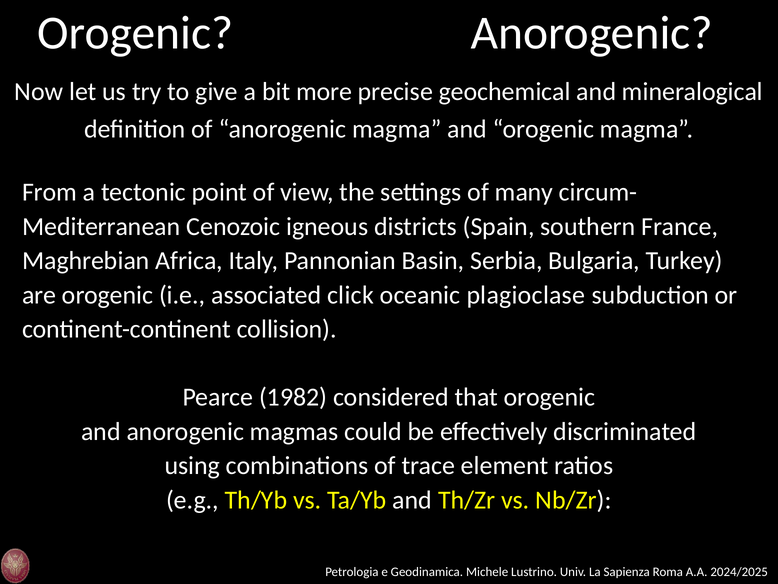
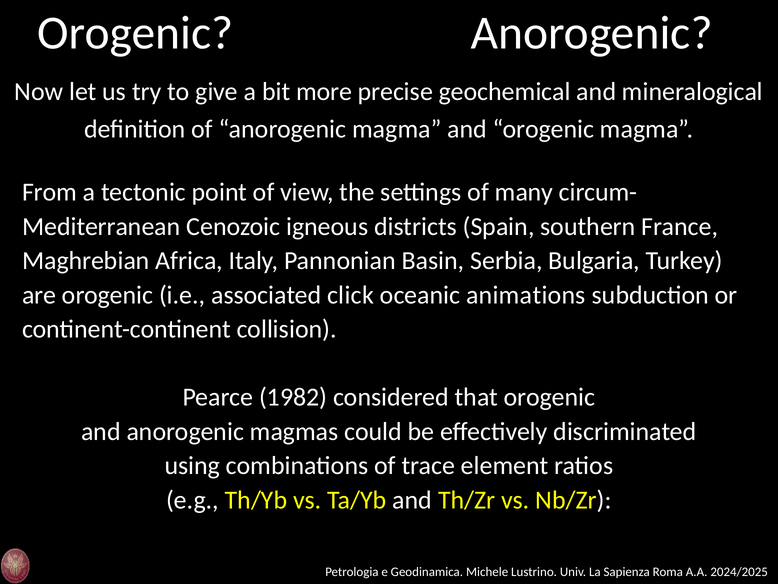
plagioclase: plagioclase -> animations (526, 295)
